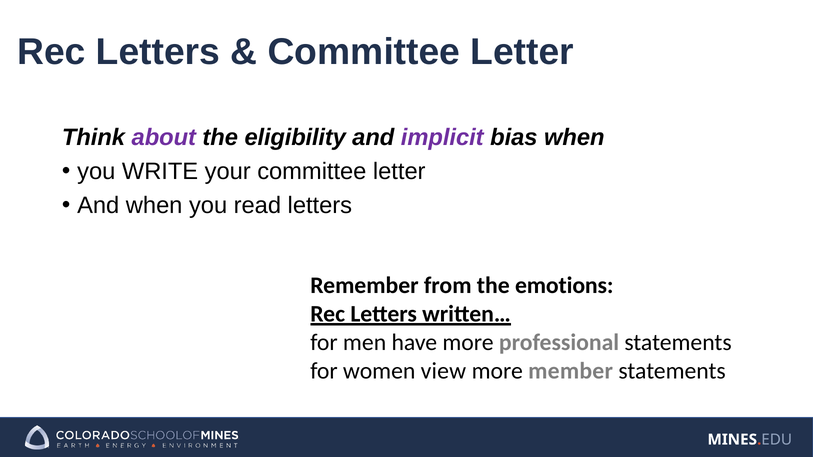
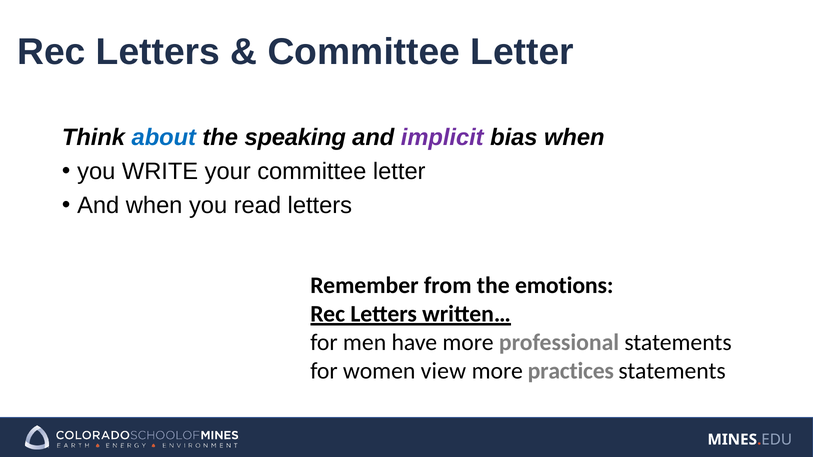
about colour: purple -> blue (164, 137)
eligibility: eligibility -> speaking (295, 137)
member: member -> practices (571, 371)
